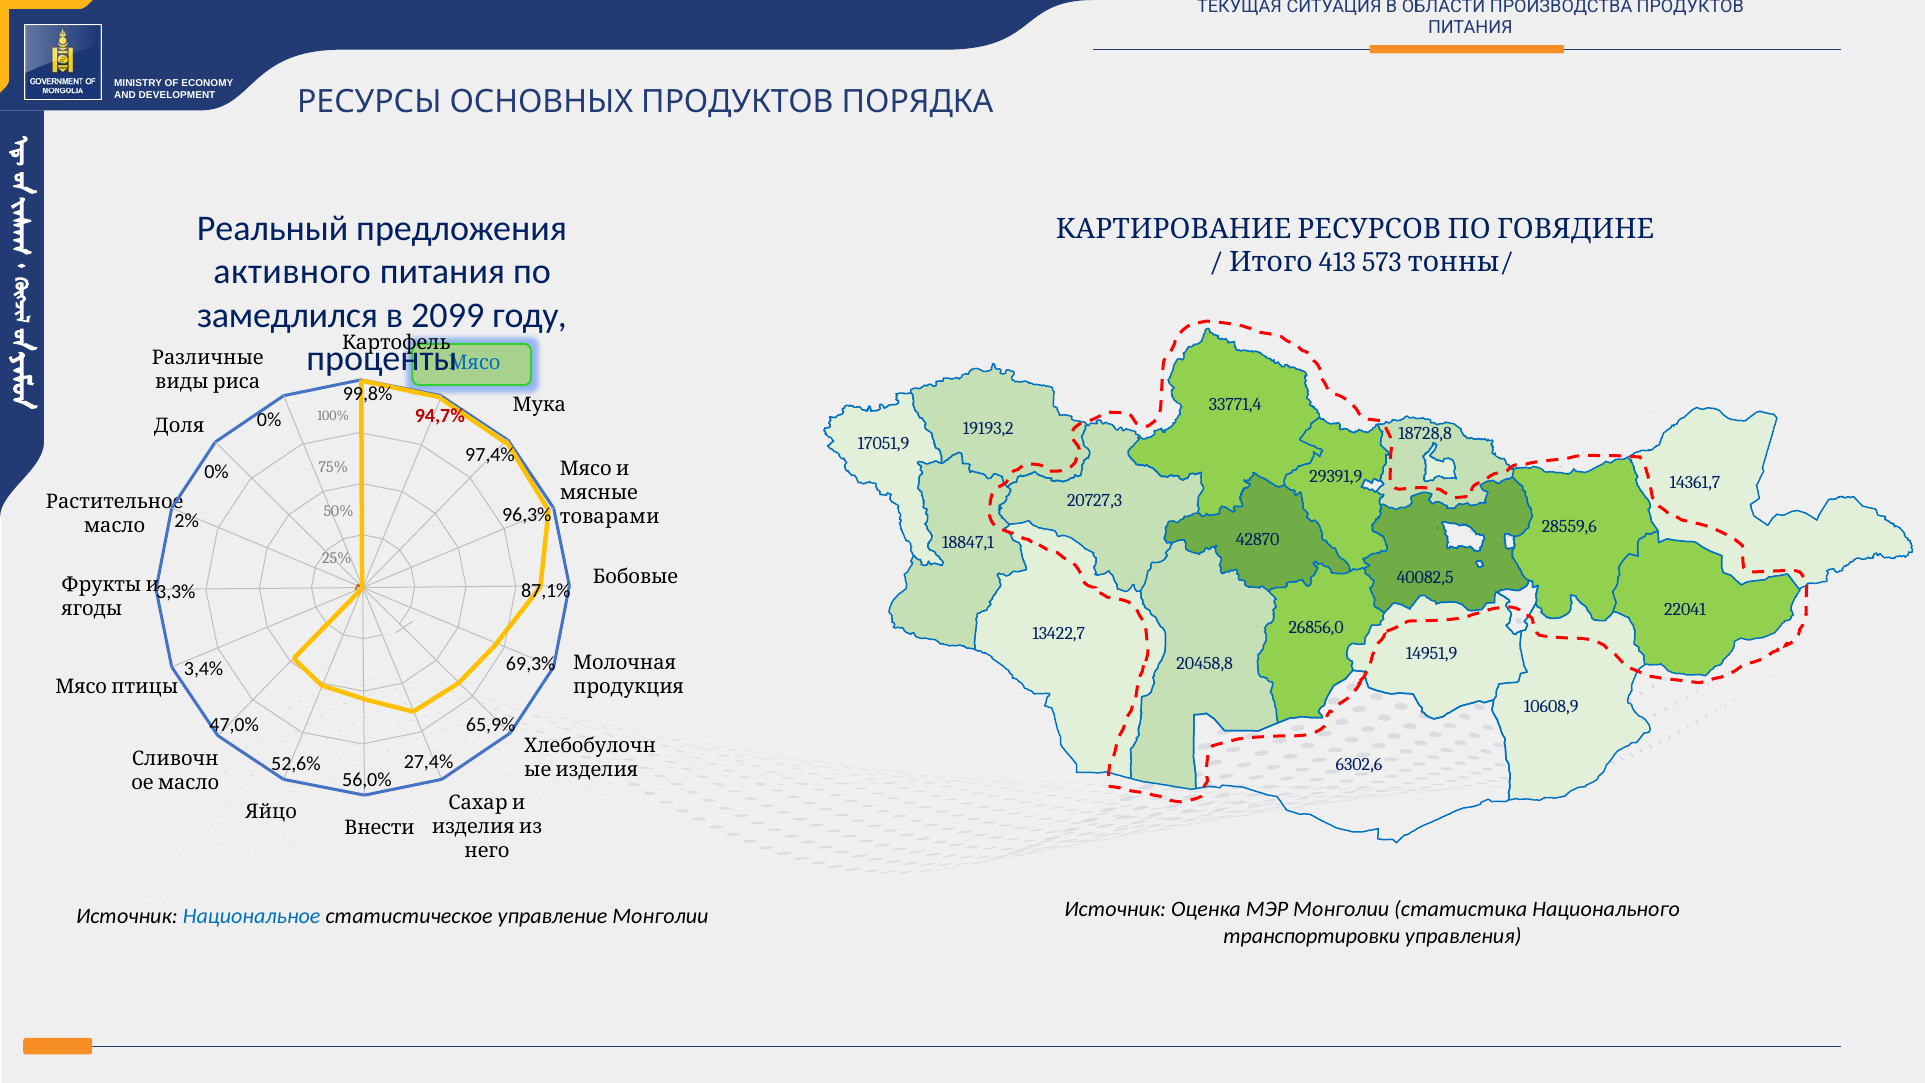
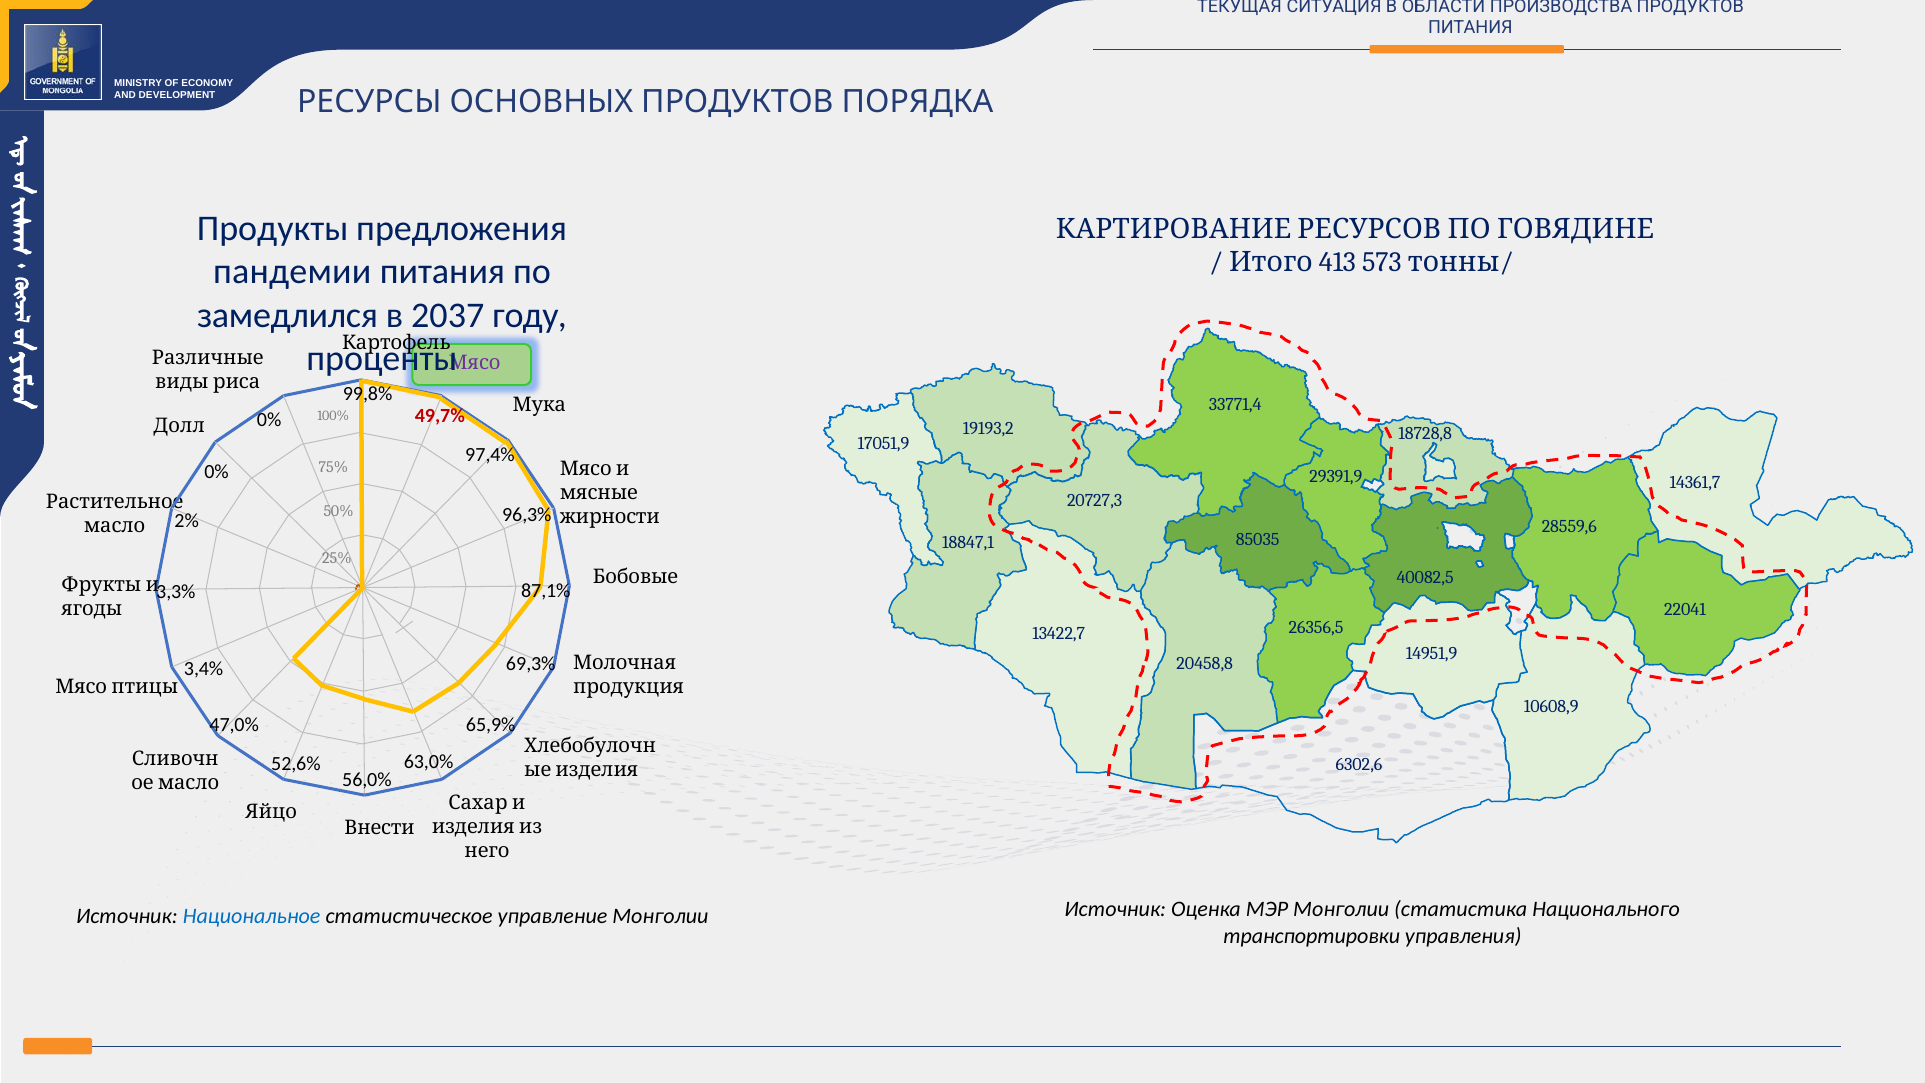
Реальный: Реальный -> Продукты (273, 229)
активного: активного -> пандемии (292, 272)
2099: 2099 -> 2037 (448, 315)
Мясо colour: blue -> purple (475, 363)
94,7%: 94,7% -> 49,7% (440, 416)
Доля: Доля -> Долл (179, 426)
товарами: товарами -> жирности (610, 517)
42870: 42870 -> 85035 (1258, 539)
26856,0: 26856,0 -> 26356,5 (1316, 628)
27,4%: 27,4% -> 63,0% (429, 761)
